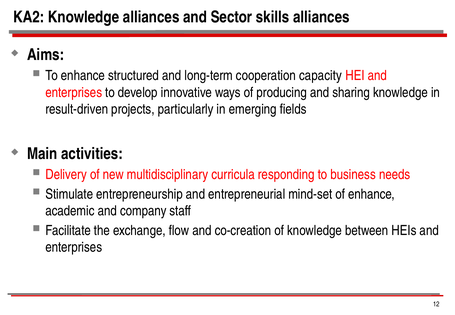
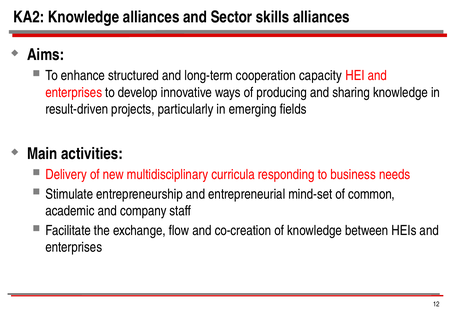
of enhance: enhance -> common (372, 194)
